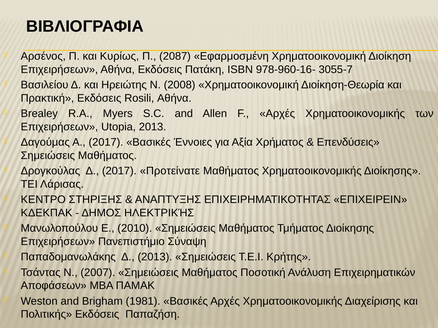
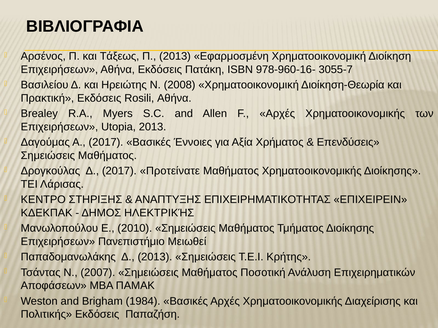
Κυρίως: Κυρίως -> Τάξεως (120, 56)
Π 2087: 2087 -> 2013 (175, 56)
Σύναψη: Σύναψη -> Μειωθεί (187, 242)
1981: 1981 -> 1984 (143, 302)
